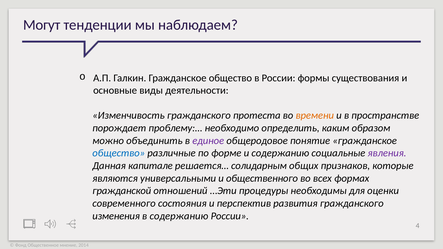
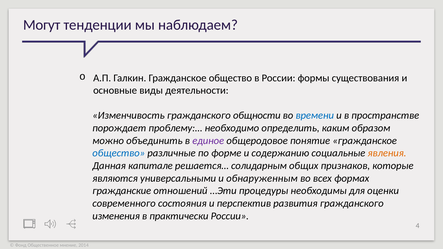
протеста: протеста -> общности (257, 116)
времени colour: orange -> blue (315, 116)
явления colour: purple -> orange (387, 153)
общественного: общественного -> обнаруженным (262, 178)
гражданской: гражданской -> гражданские (122, 191)
в содержанию: содержанию -> практически (179, 216)
